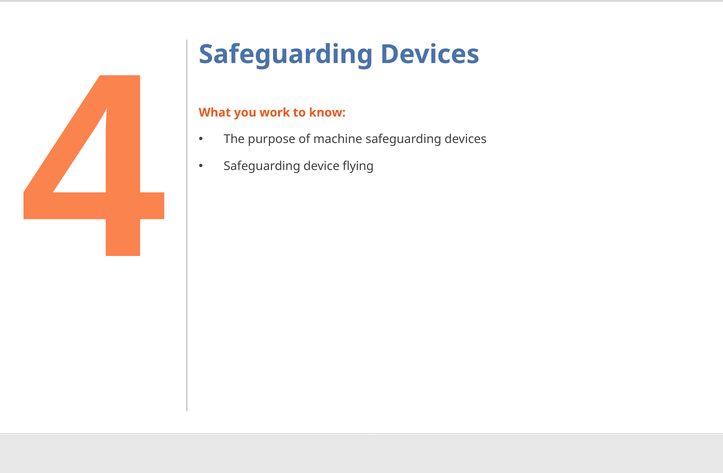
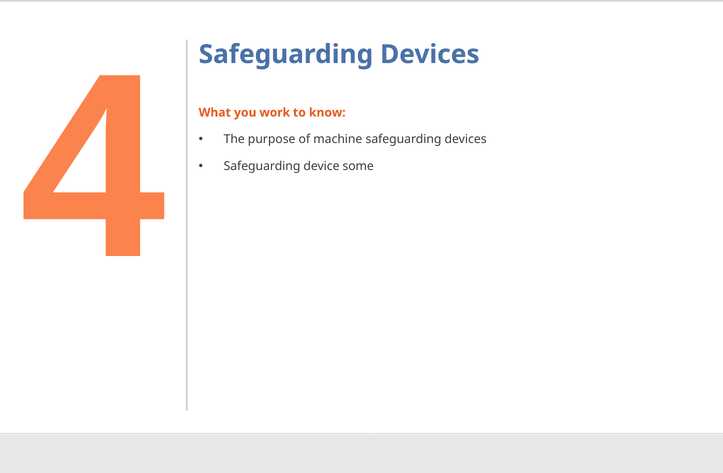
flying: flying -> some (358, 166)
